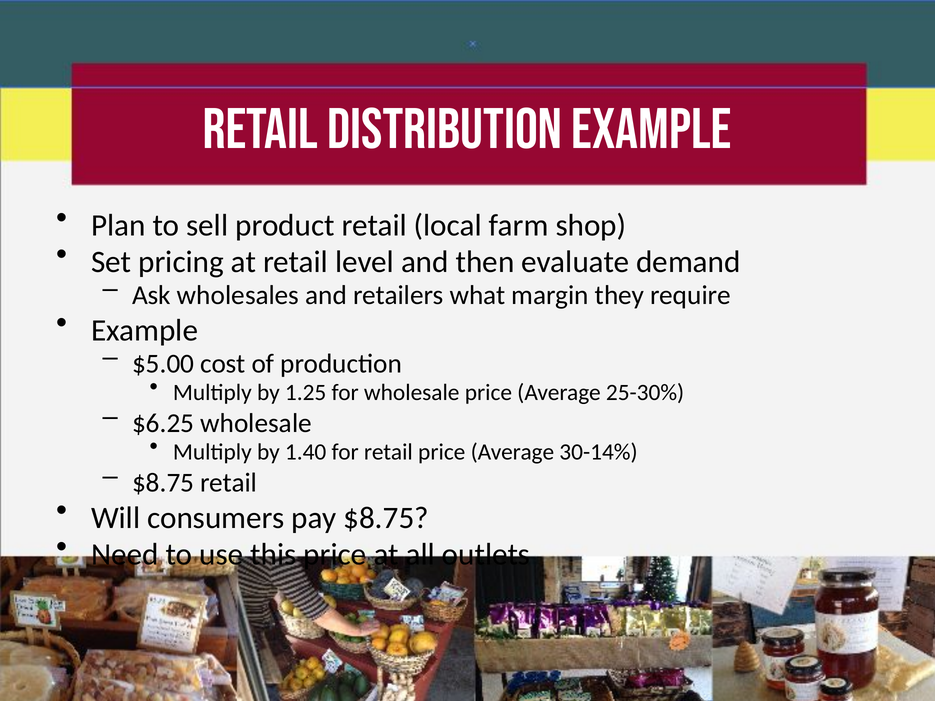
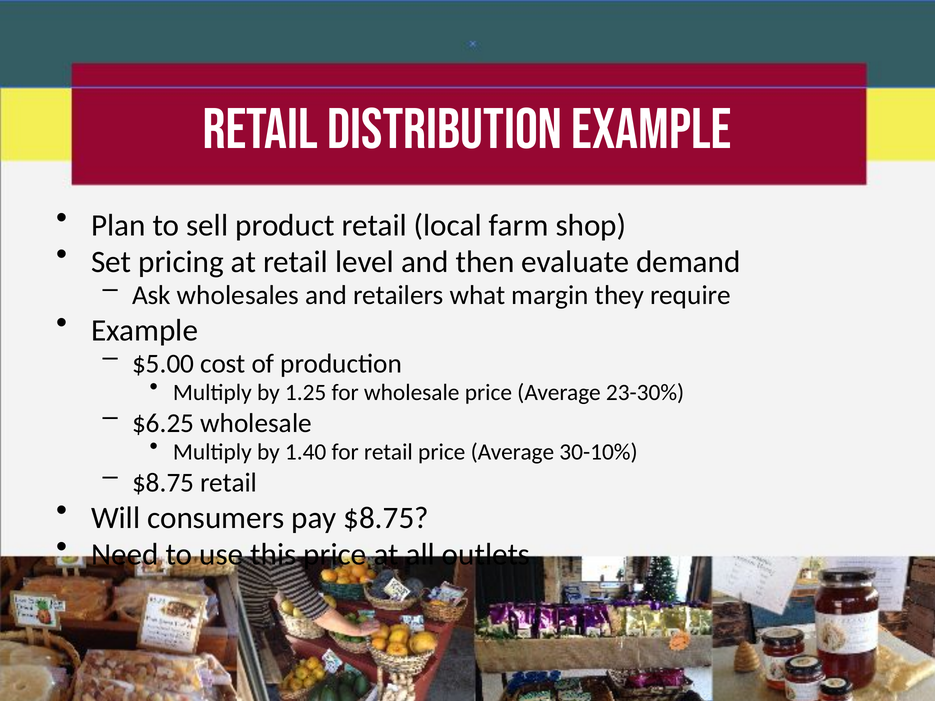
25-30%: 25-30% -> 23-30% (645, 393)
30-14%: 30-14% -> 30-10% (598, 452)
